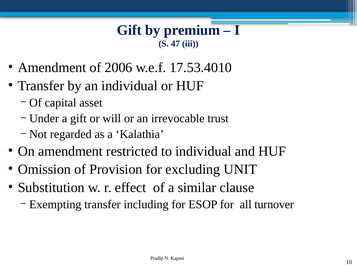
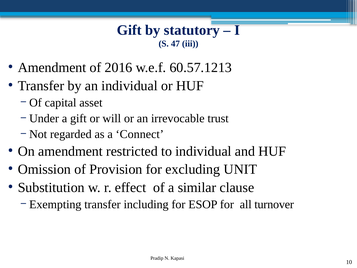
premium: premium -> statutory (192, 30)
2006: 2006 -> 2016 (119, 68)
17.53.4010: 17.53.4010 -> 60.57.1213 (201, 68)
Kalathia: Kalathia -> Connect (140, 134)
